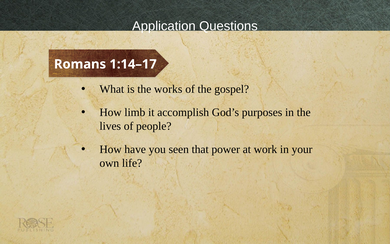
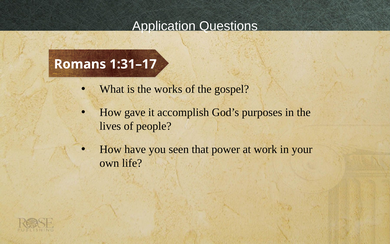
1:14–17: 1:14–17 -> 1:31–17 (133, 64)
limb: limb -> gave (135, 112)
